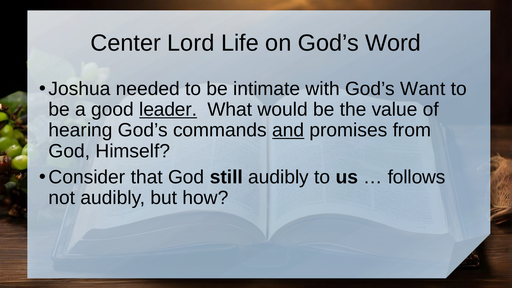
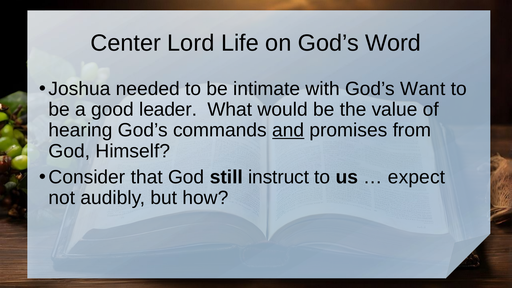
leader underline: present -> none (168, 110)
still audibly: audibly -> instruct (279, 177)
follows: follows -> expect (417, 177)
